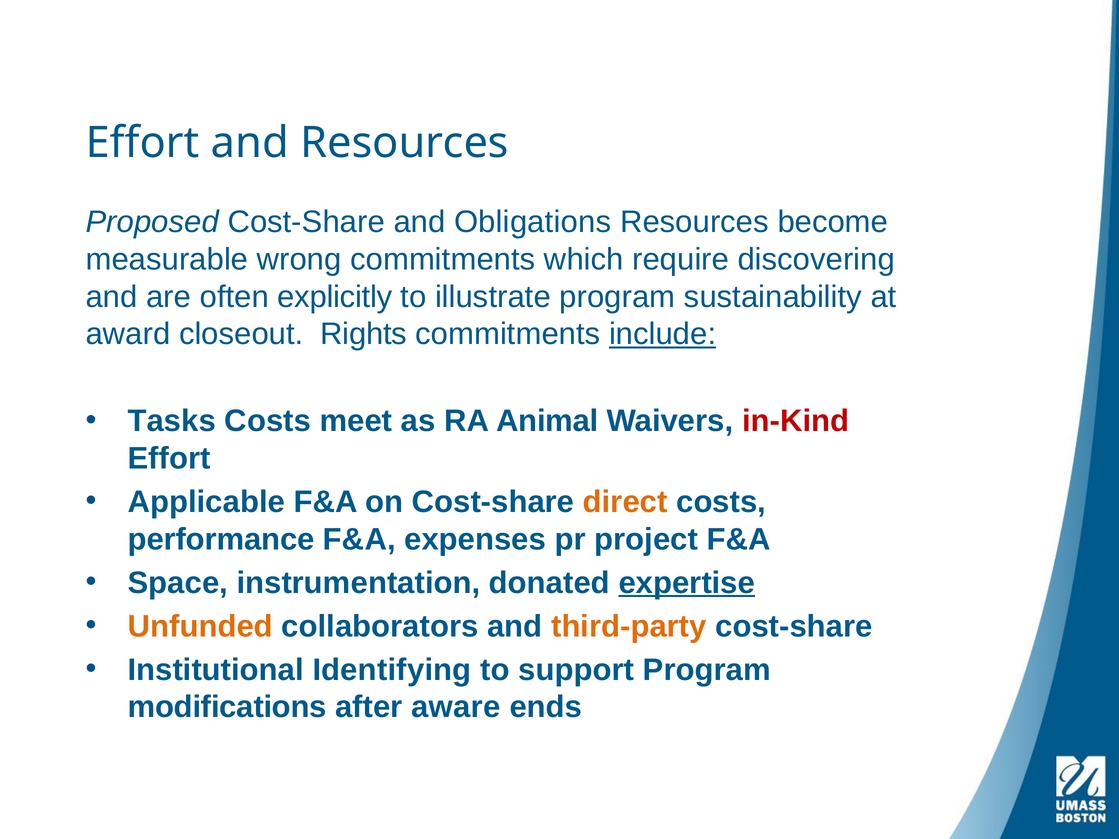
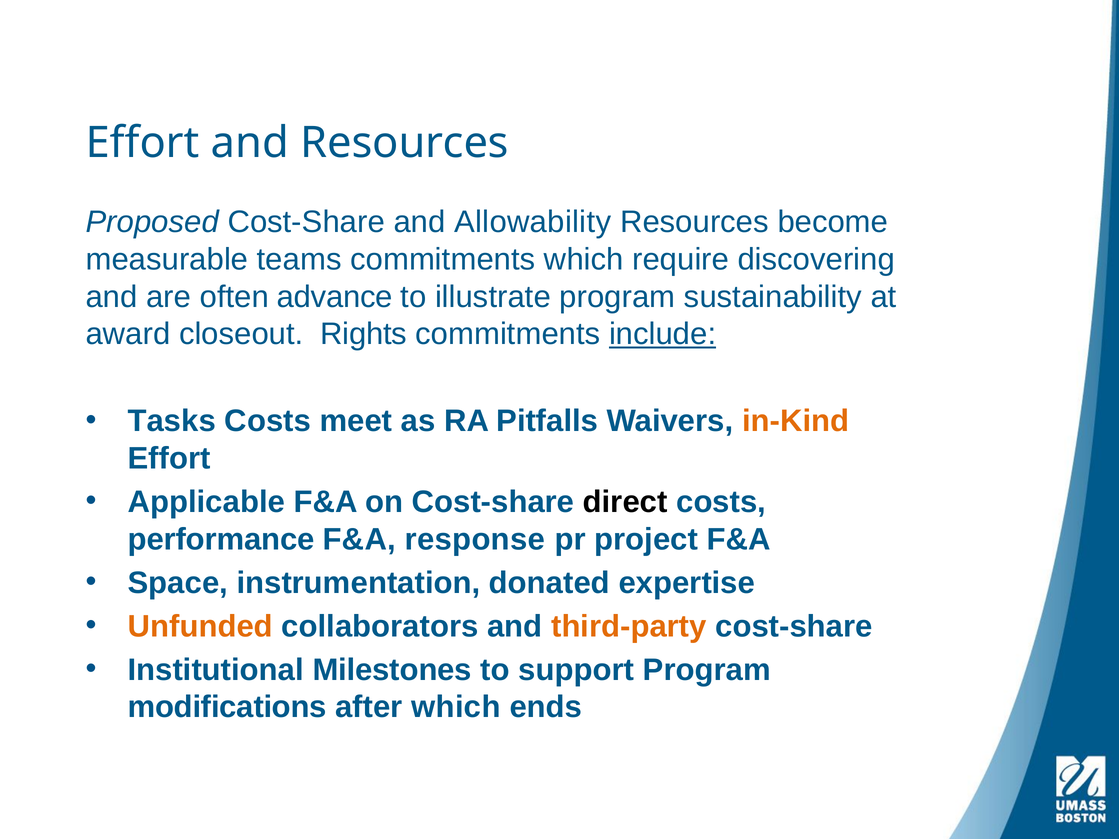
Obligations: Obligations -> Allowability (533, 222)
wrong: wrong -> teams (299, 260)
explicitly: explicitly -> advance (335, 297)
Animal: Animal -> Pitfalls (547, 421)
in-Kind colour: red -> orange (796, 421)
direct colour: orange -> black (625, 502)
expenses: expenses -> response (475, 539)
expertise underline: present -> none (687, 583)
Identifying: Identifying -> Milestones (392, 670)
after aware: aware -> which (456, 707)
